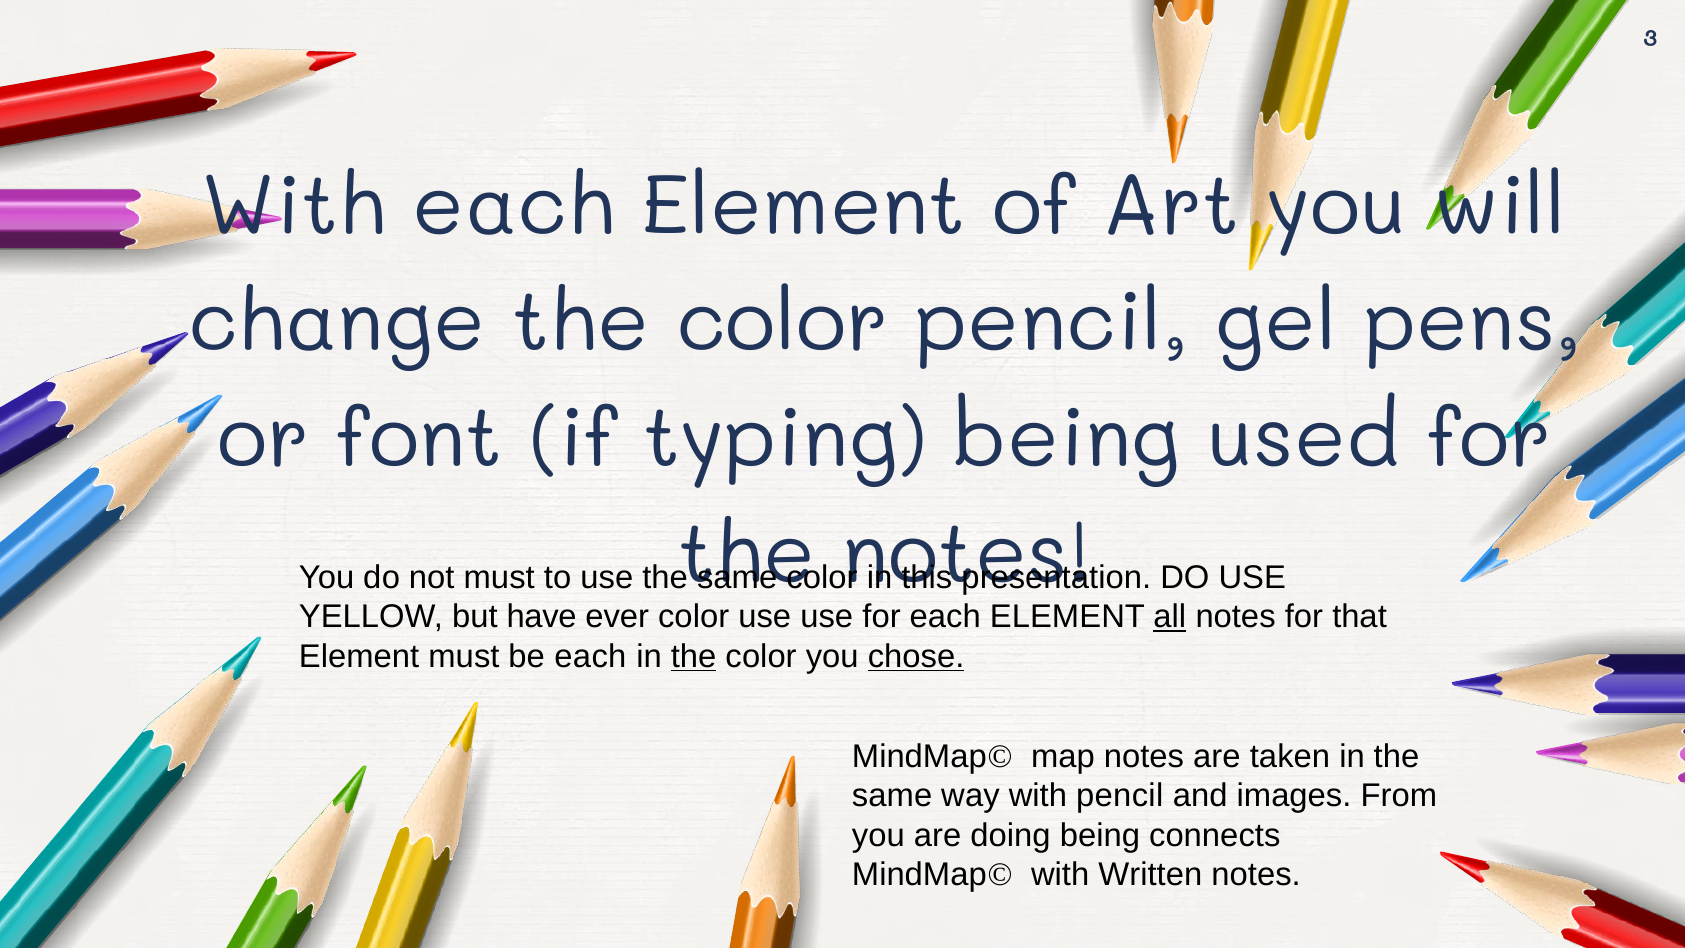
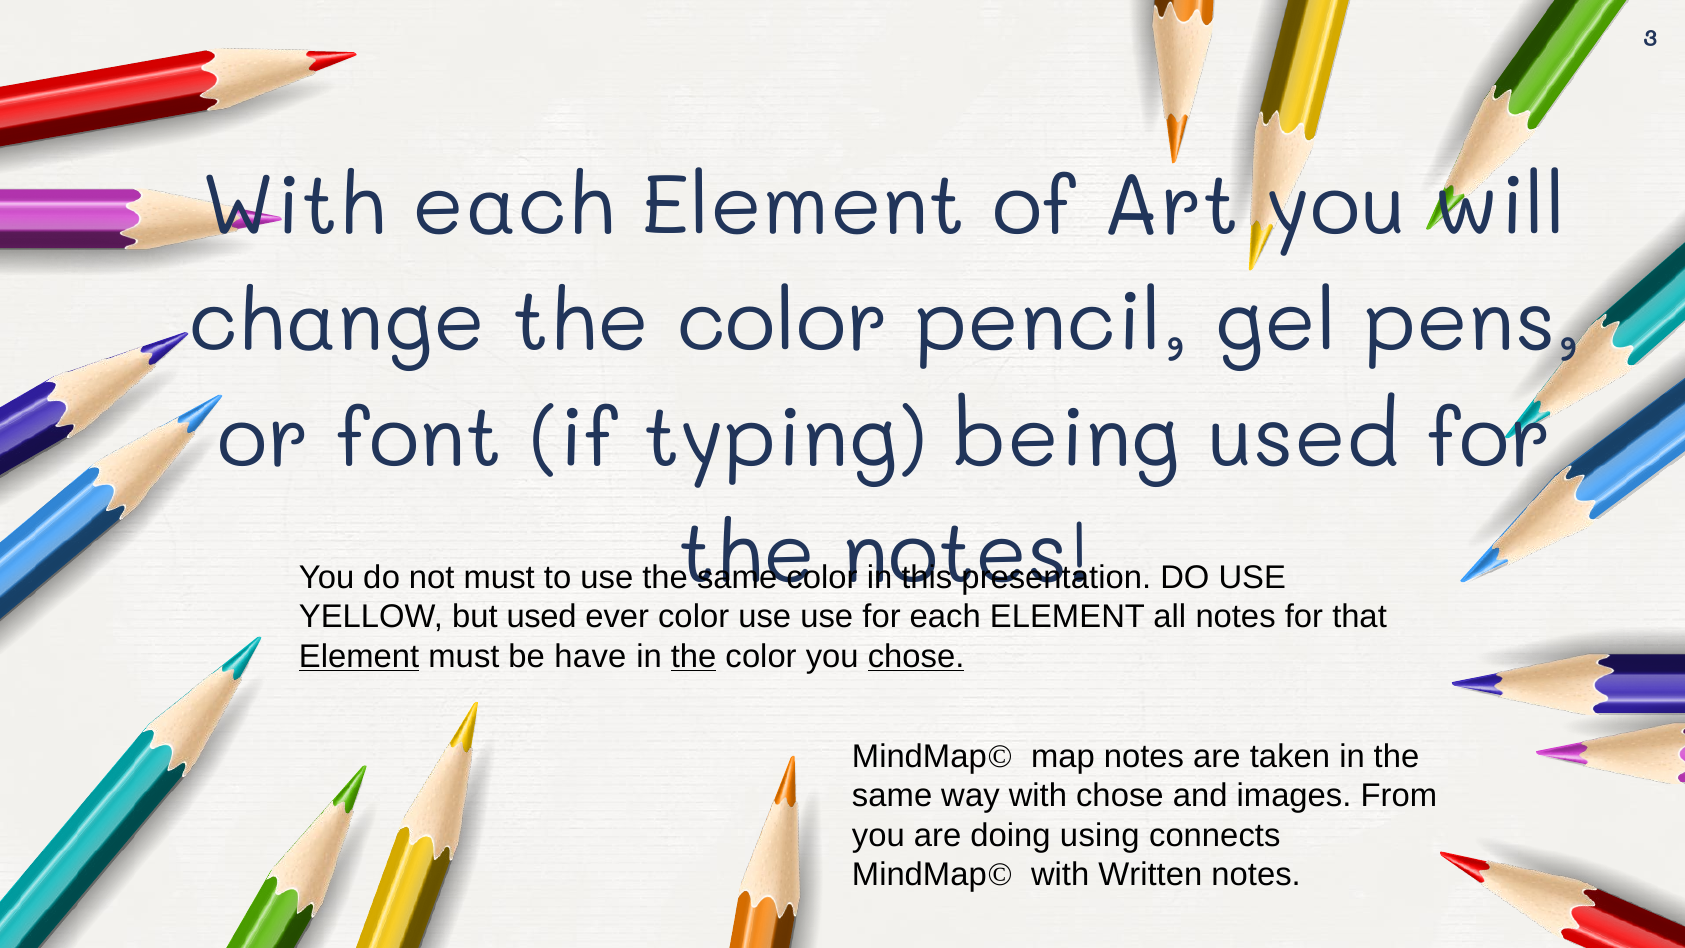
but have: have -> used (542, 617)
all underline: present -> none (1170, 617)
Element underline: none -> present (359, 656)
be each: each -> have (590, 656)
with pencil: pencil -> chose (1120, 796)
doing being: being -> using (1100, 835)
